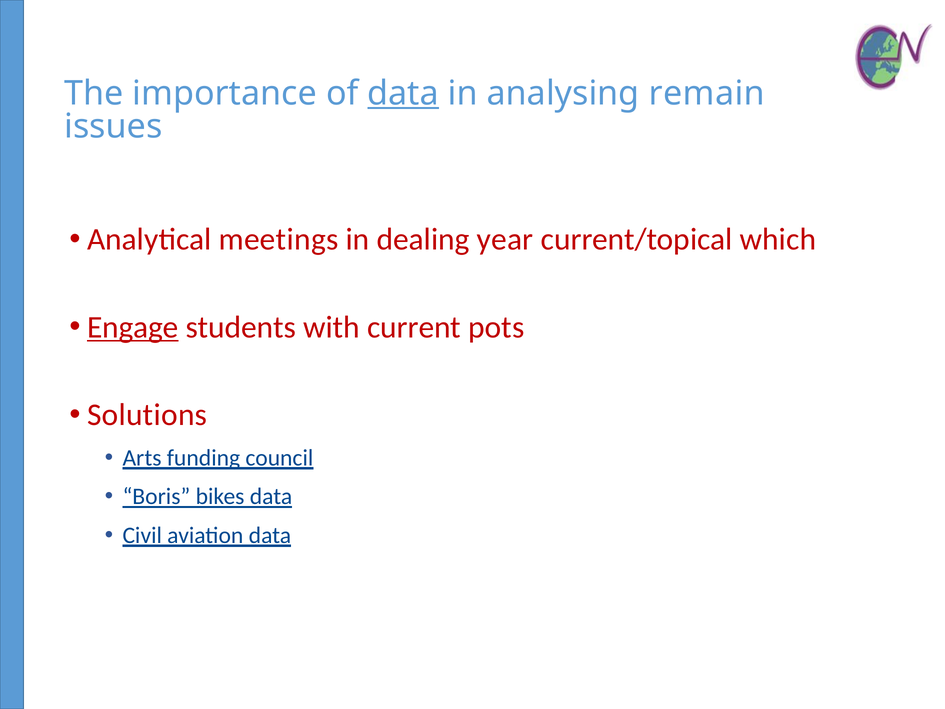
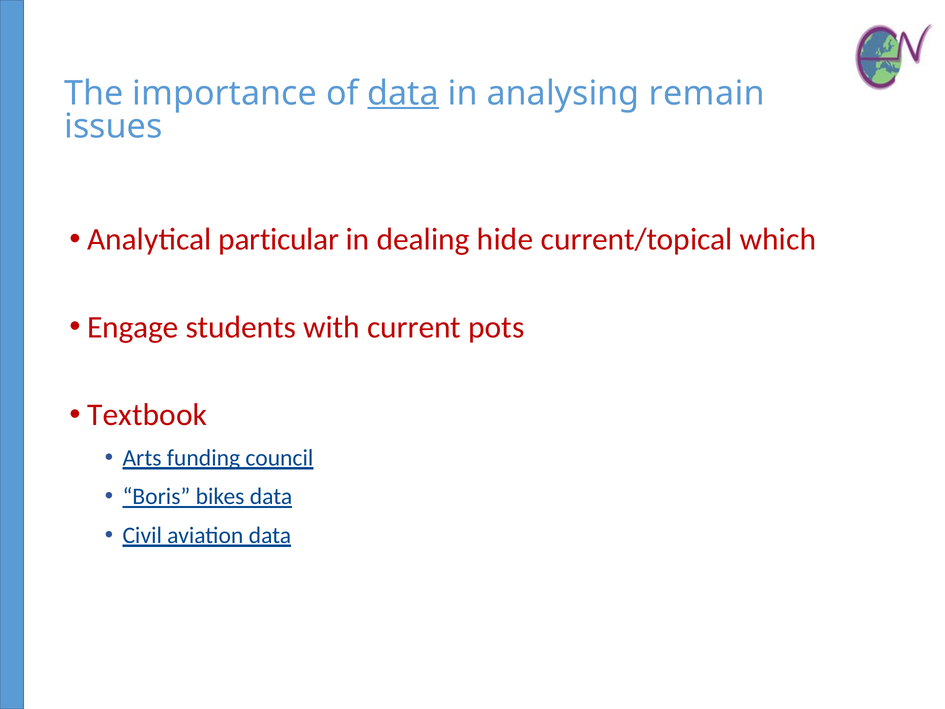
meetings: meetings -> particular (279, 239)
year: year -> hide (505, 239)
Engage underline: present -> none (133, 327)
Solutions: Solutions -> Textbook (147, 415)
